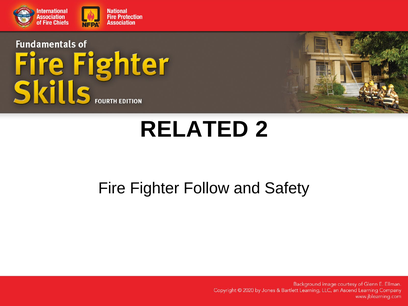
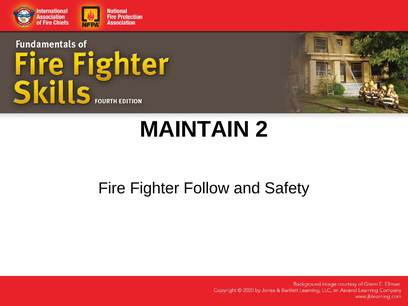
RELATED: RELATED -> MAINTAIN (195, 129)
